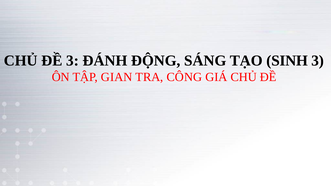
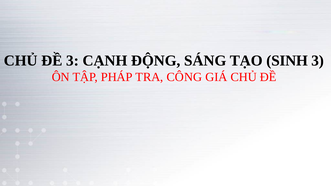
ĐÁNH: ĐÁNH -> CẠNH (105, 61)
GIAN: GIAN -> PHÁP (117, 77)
